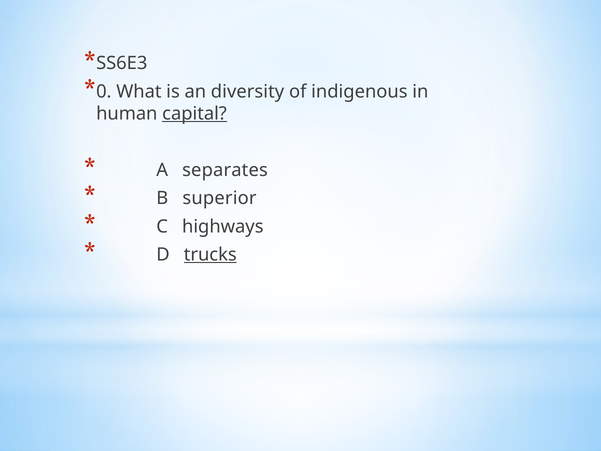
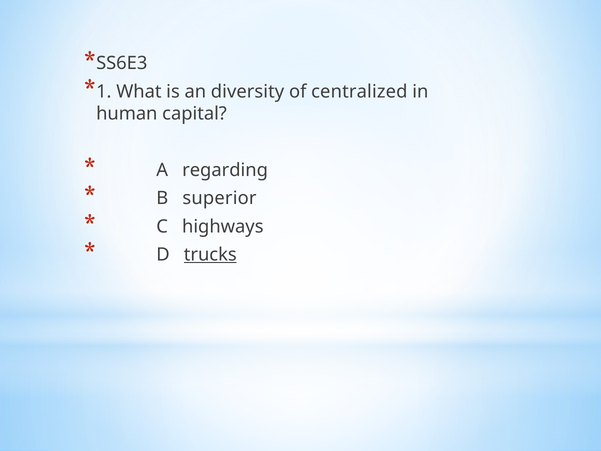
0: 0 -> 1 (104, 92)
indigenous: indigenous -> centralized (359, 92)
capital underline: present -> none (195, 114)
separates: separates -> regarding (225, 170)
